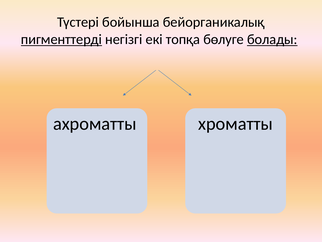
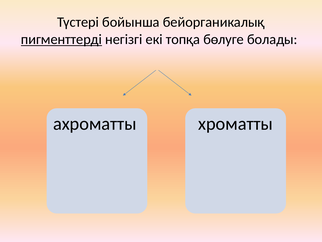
болады underline: present -> none (272, 39)
